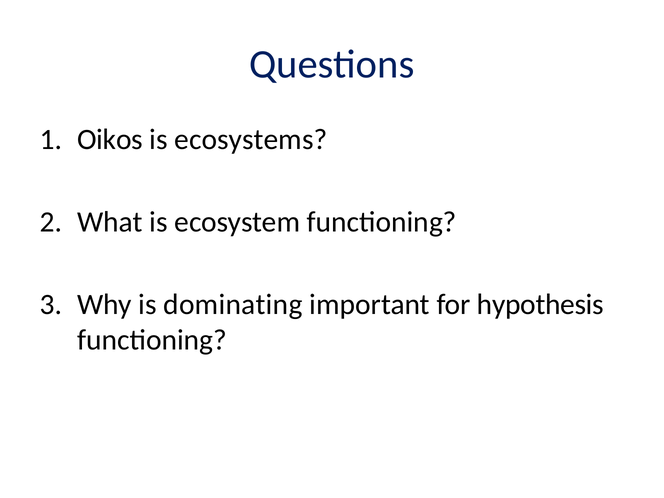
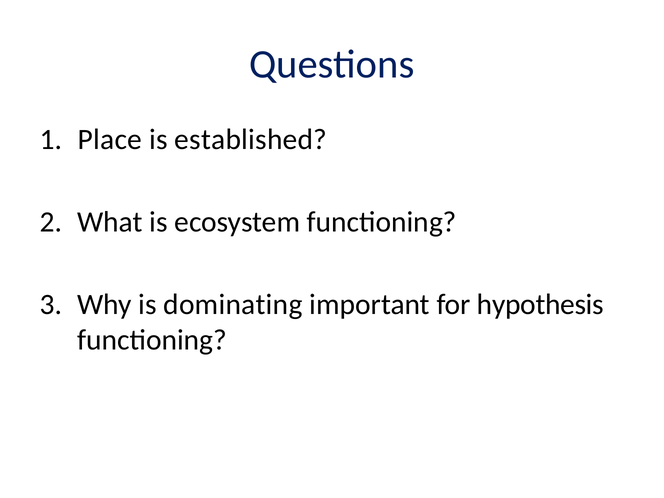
Oikos: Oikos -> Place (110, 139)
ecosystems: ecosystems -> established (251, 139)
